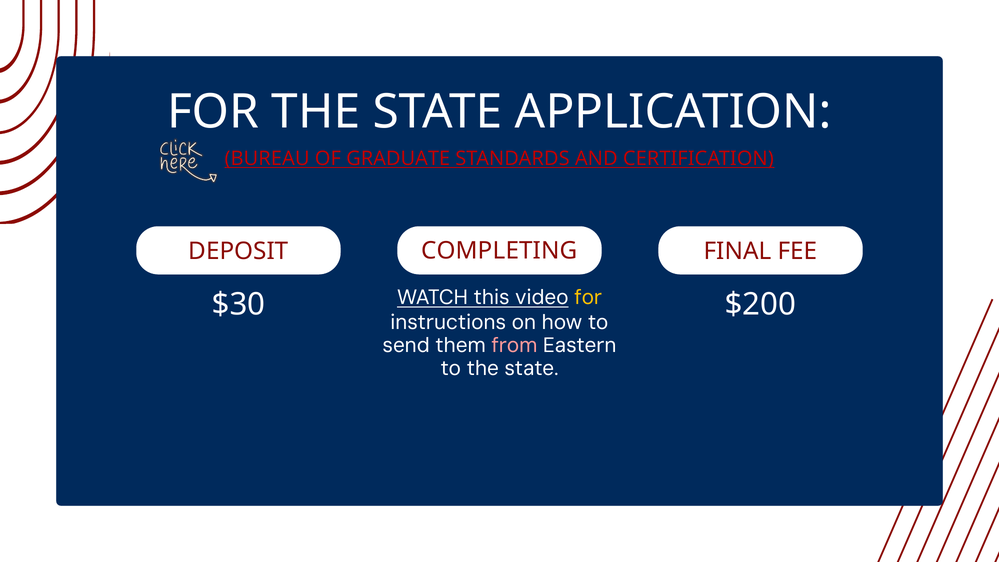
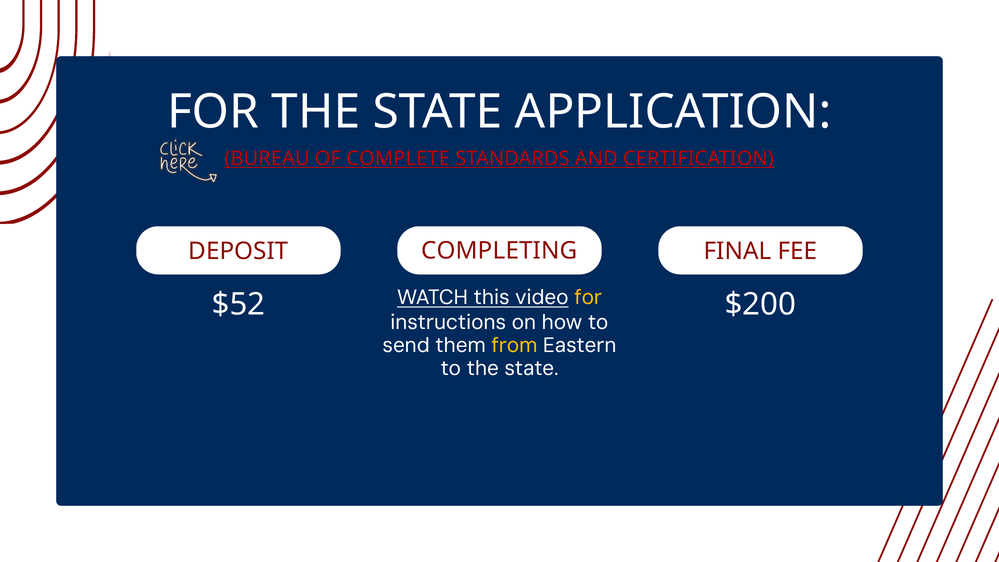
GRADUATE: GRADUATE -> COMPLETE (398, 159)
$30: $30 -> $52 (238, 305)
from colour: pink -> yellow (514, 345)
